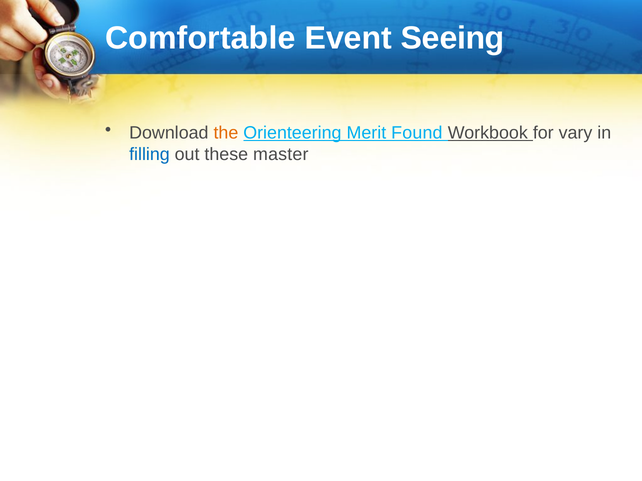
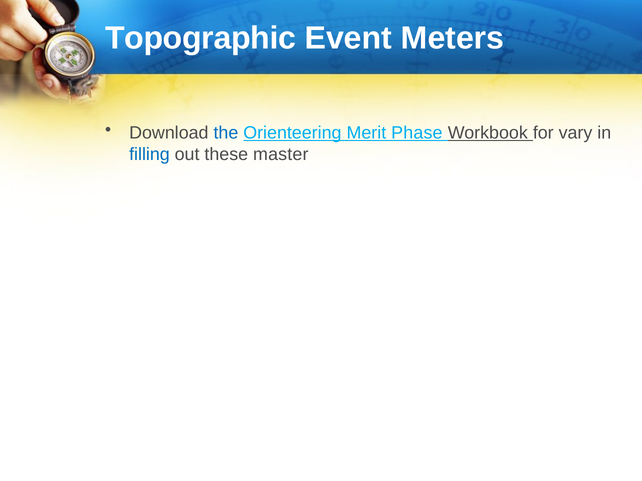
Comfortable: Comfortable -> Topographic (201, 38)
Seeing: Seeing -> Meters (453, 38)
the colour: orange -> blue (226, 133)
Found: Found -> Phase (417, 133)
